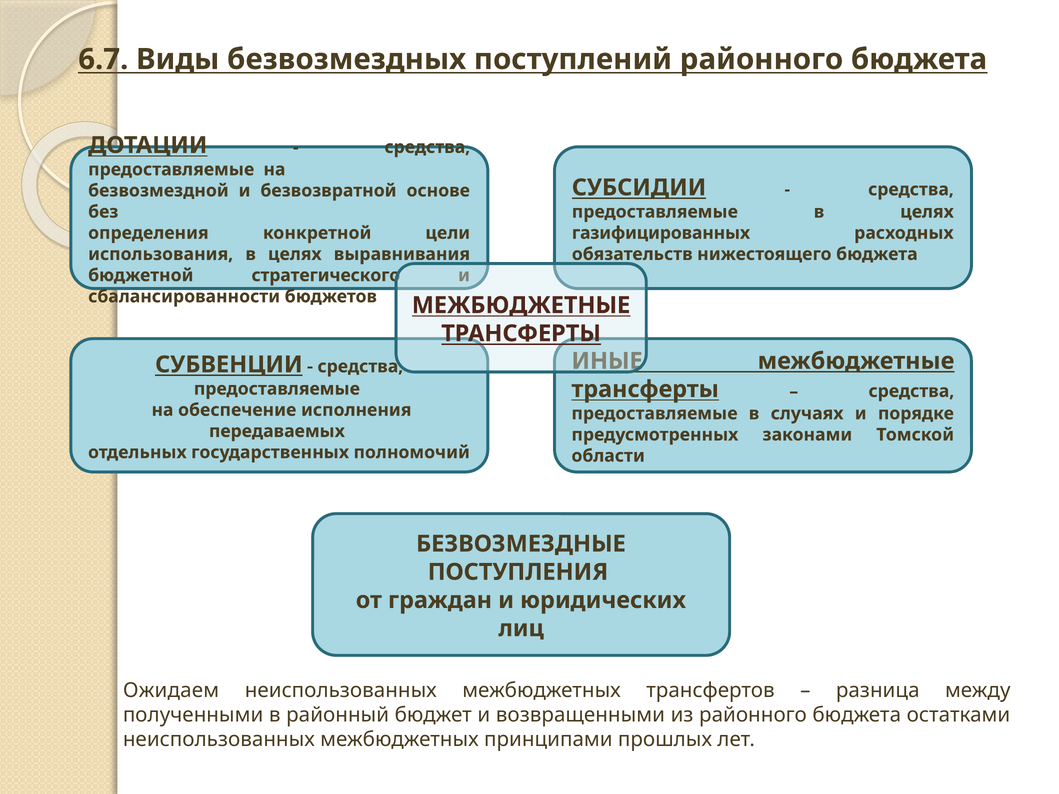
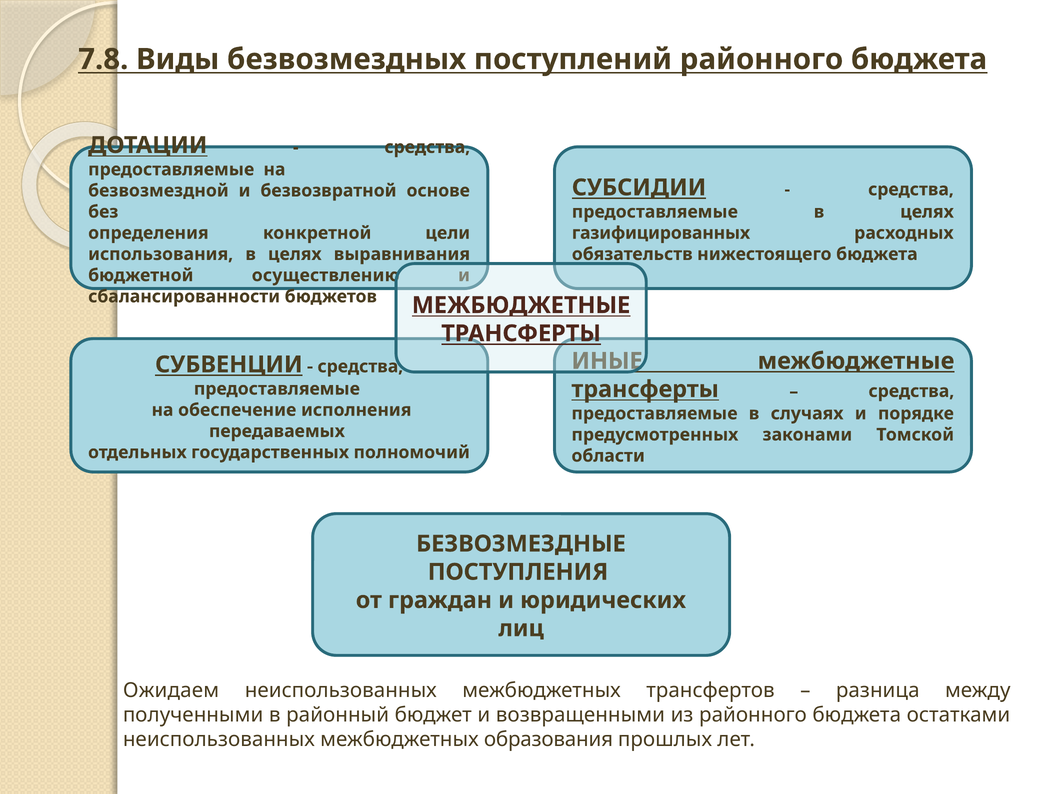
6.7: 6.7 -> 7.8 (103, 59)
стратегического: стратегического -> осуществлению (326, 275)
принципами: принципами -> образования (548, 740)
